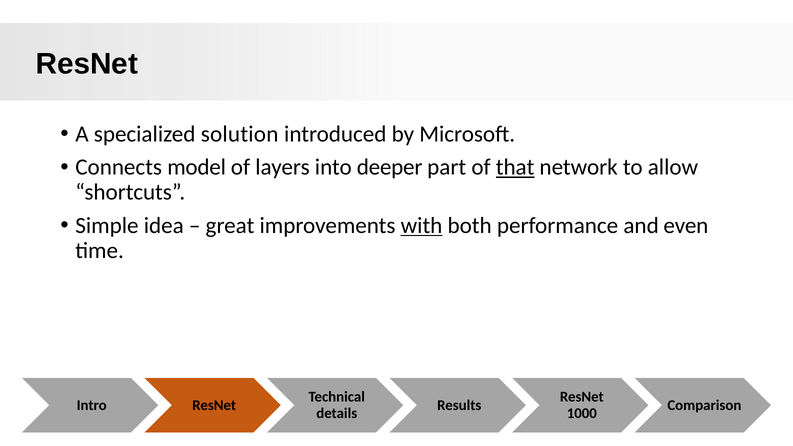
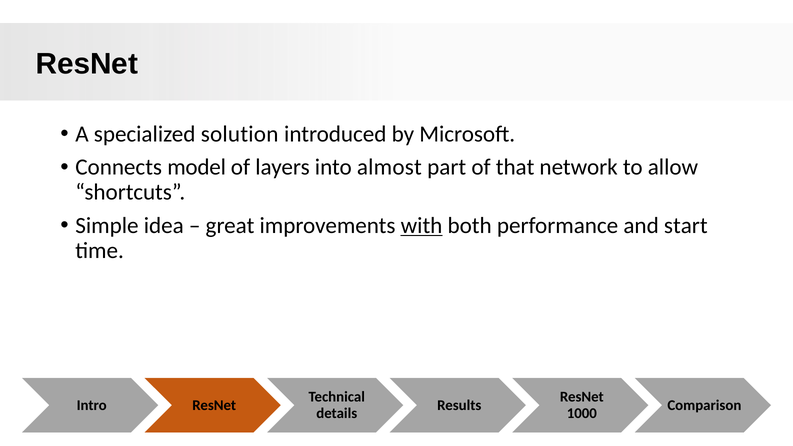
deeper: deeper -> almost (389, 167)
that underline: present -> none (515, 167)
even: even -> start (686, 226)
